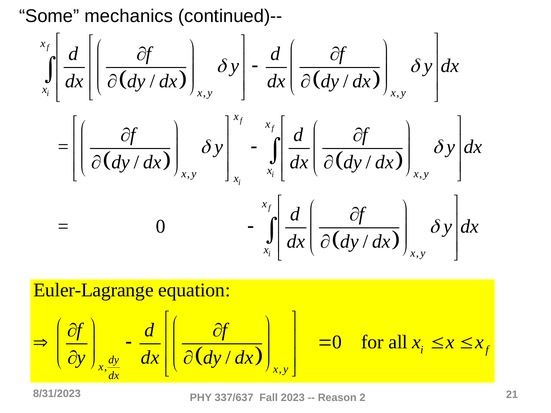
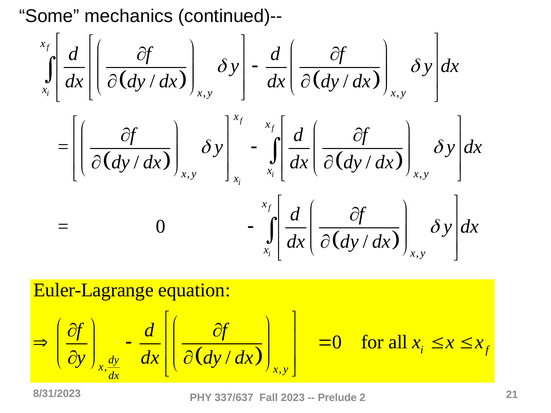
Reason: Reason -> Prelude (337, 398)
